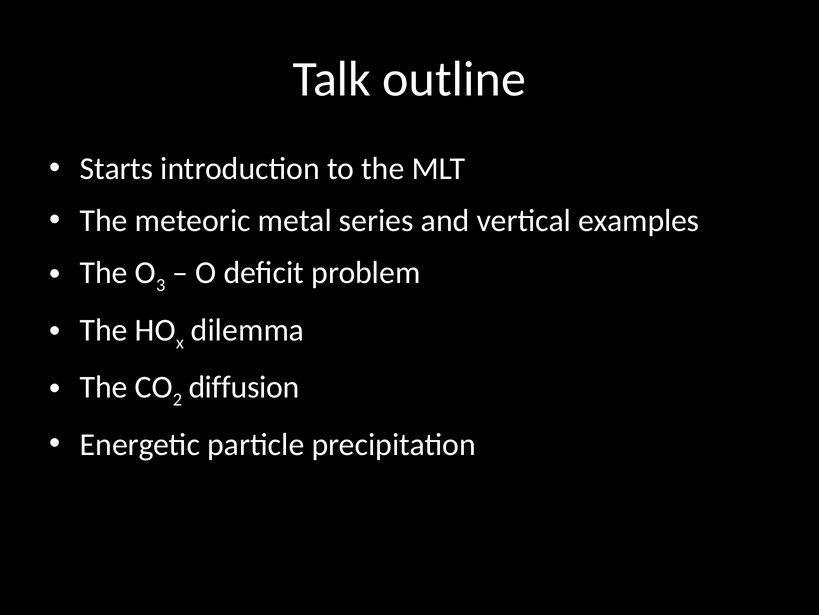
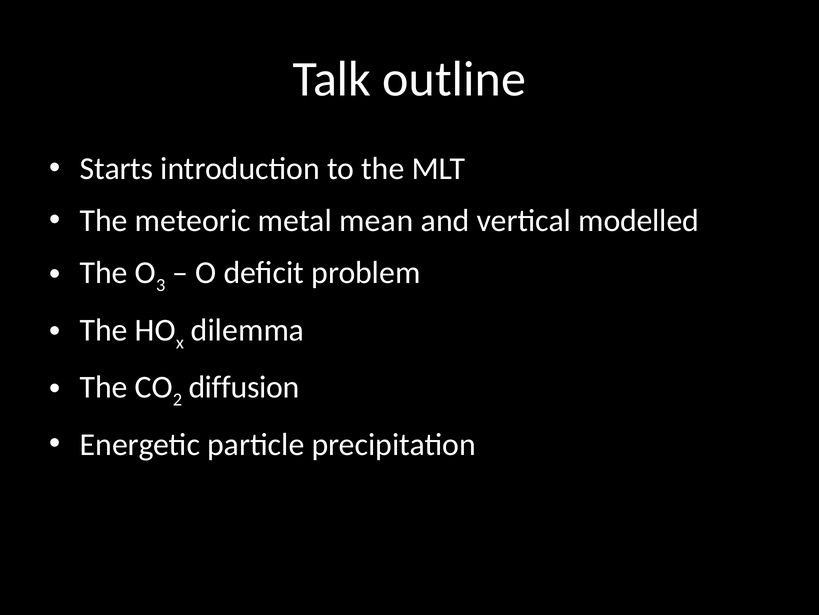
series: series -> mean (376, 221)
examples: examples -> modelled (639, 221)
